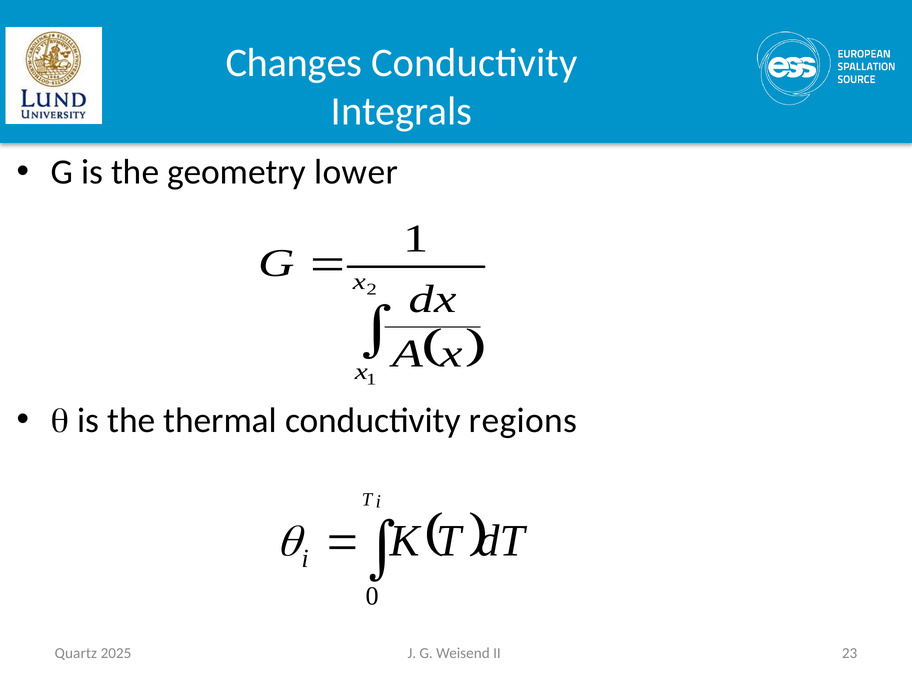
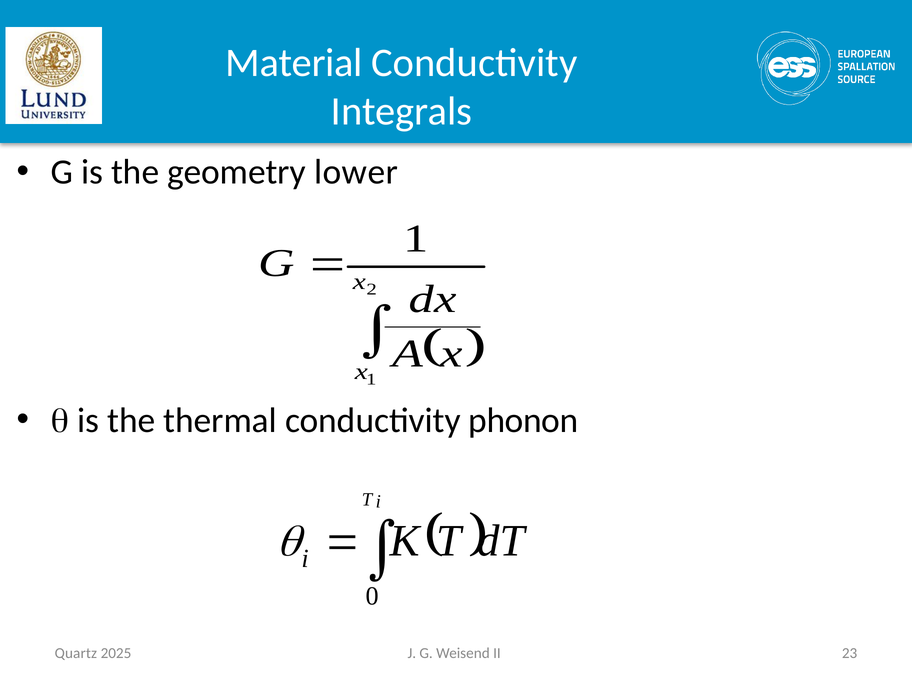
Changes: Changes -> Material (294, 63)
regions: regions -> phonon (523, 421)
